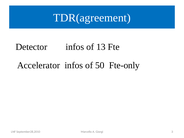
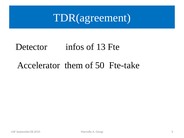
Accelerator infos: infos -> them (74, 65)
Fte-only: Fte-only -> Fte-take (124, 65)
